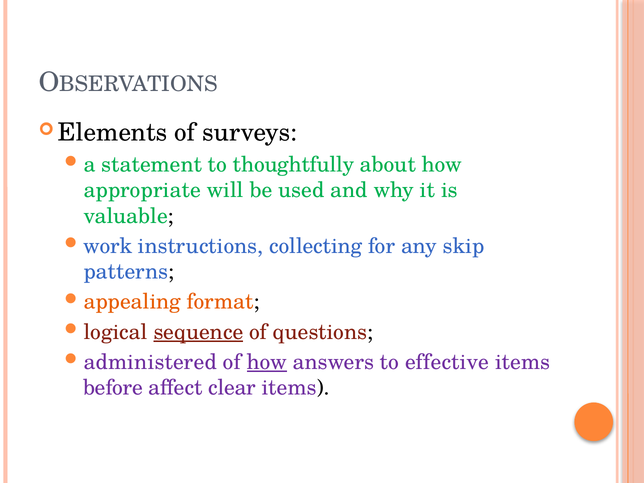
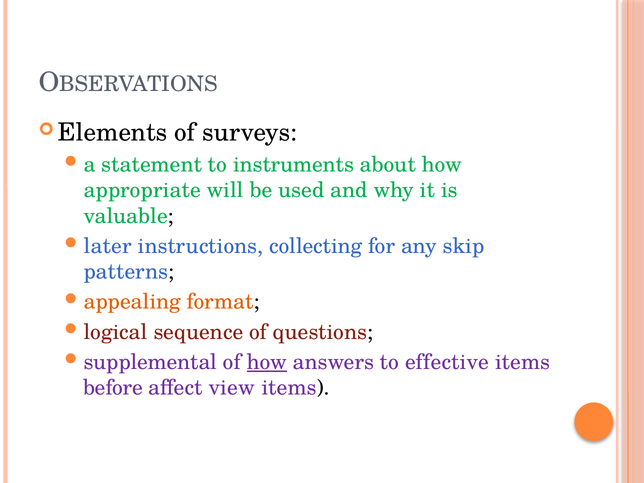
thoughtfully: thoughtfully -> instruments (294, 165)
work: work -> later (108, 246)
sequence underline: present -> none (198, 332)
administered: administered -> supplemental (150, 362)
clear: clear -> view (232, 388)
